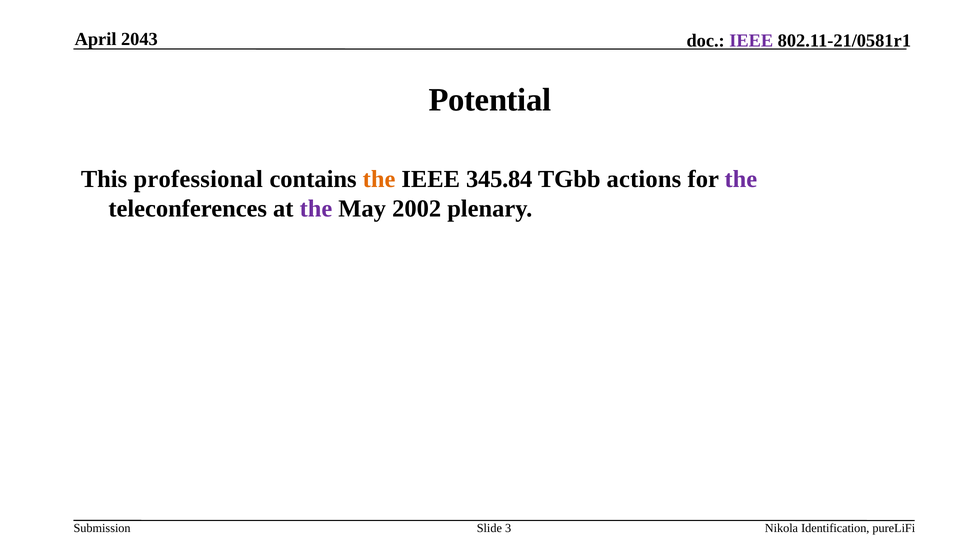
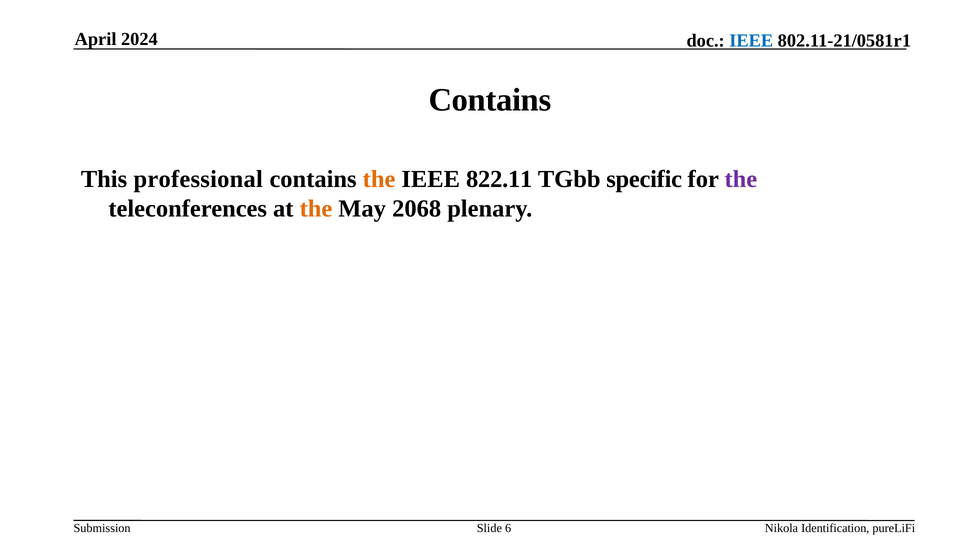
2043: 2043 -> 2024 (139, 39)
IEEE colour: purple -> blue (751, 41)
Potential: Potential -> Contains (490, 100)
345.84: 345.84 -> 822.11 (499, 179)
actions: actions -> specific (644, 179)
the colour: purple -> orange (316, 209)
2002: 2002 -> 2068 (417, 209)
3: 3 -> 6 (508, 529)
